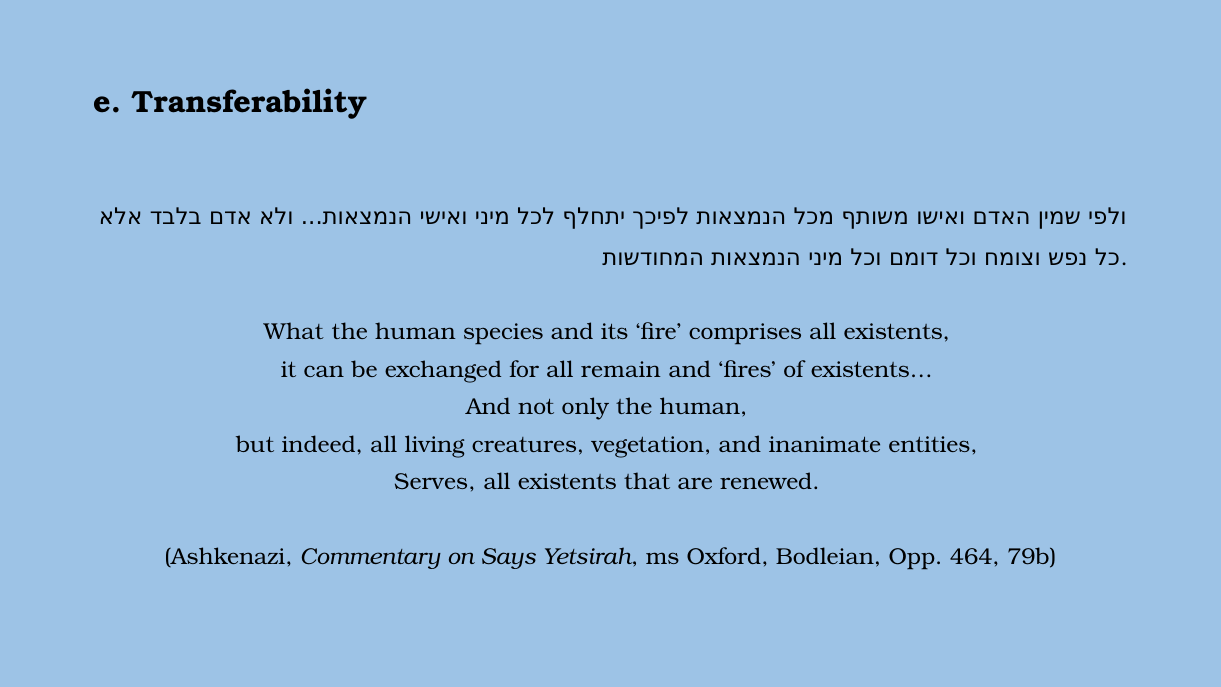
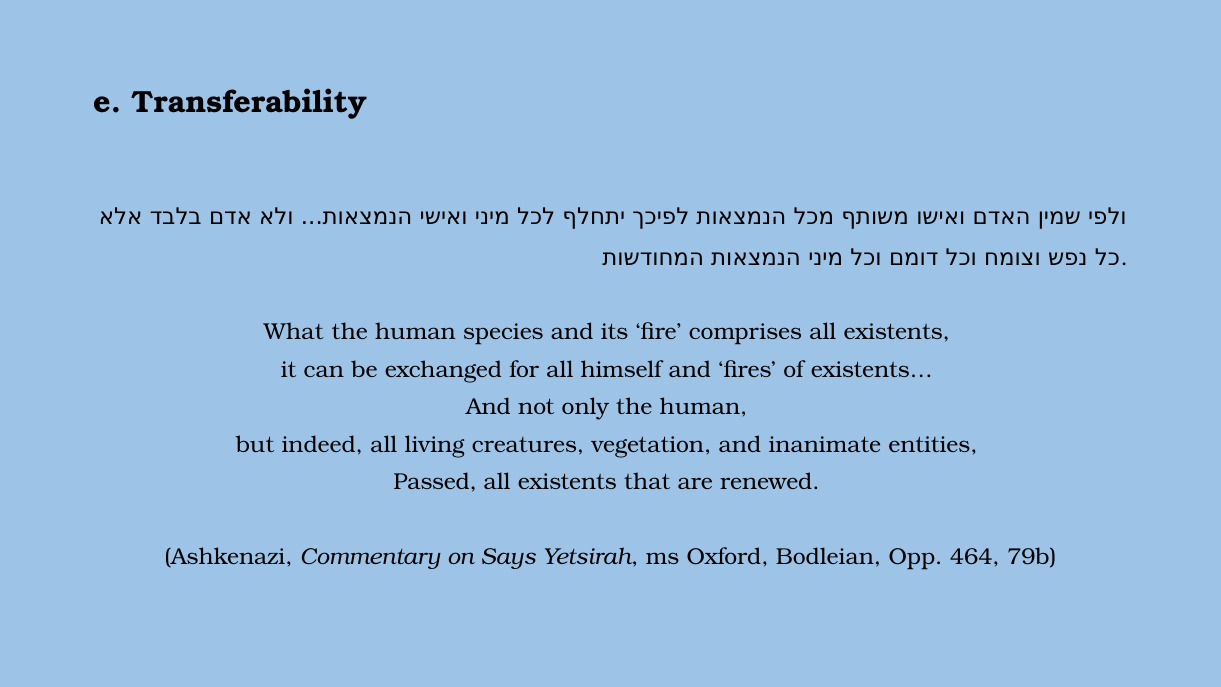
remain: remain -> himself (621, 370)
Serves: Serves -> Passed (435, 482)
